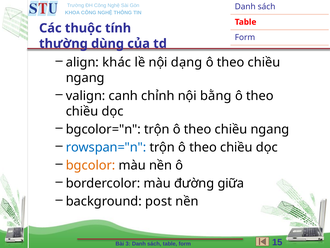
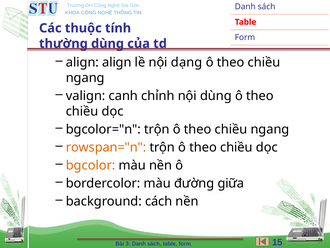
align khác: khác -> align (117, 62)
nội bằng: bằng -> dùng (216, 96)
rowspan="n colour: blue -> orange (106, 147)
post: post -> cách (159, 201)
